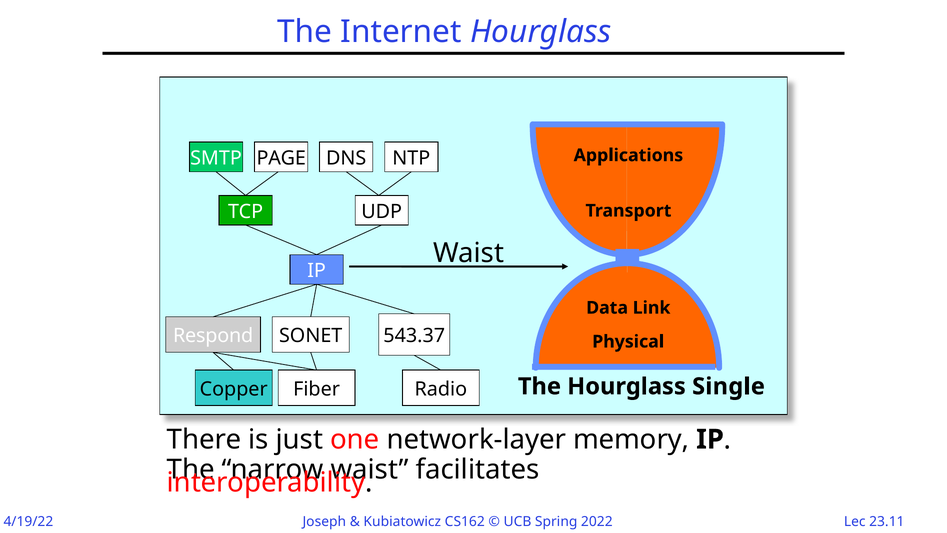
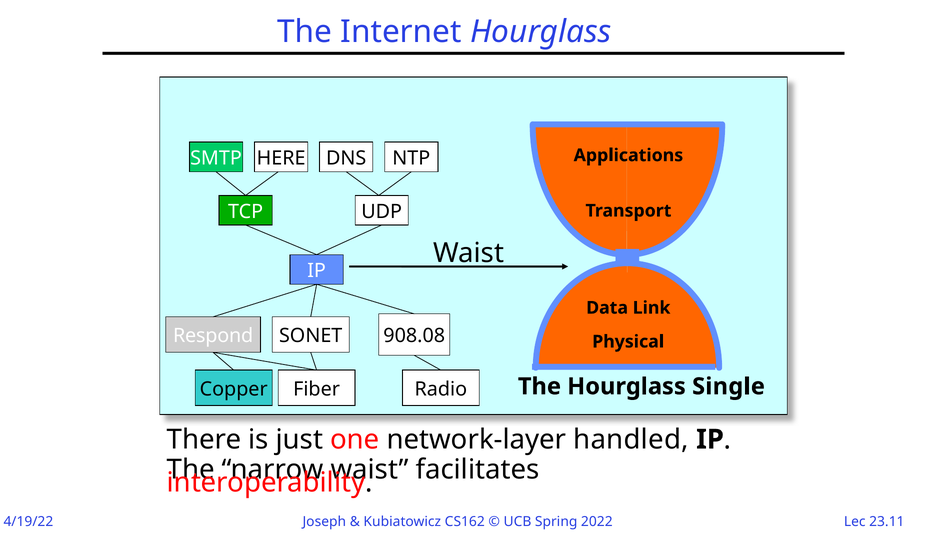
PAGE: PAGE -> HERE (281, 158)
543.37: 543.37 -> 908.08 (414, 336)
memory: memory -> handled (631, 439)
